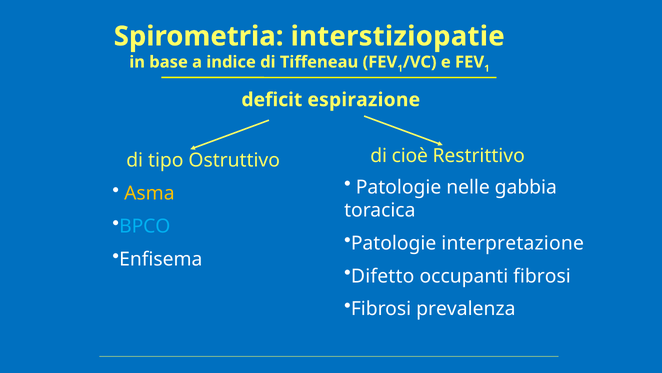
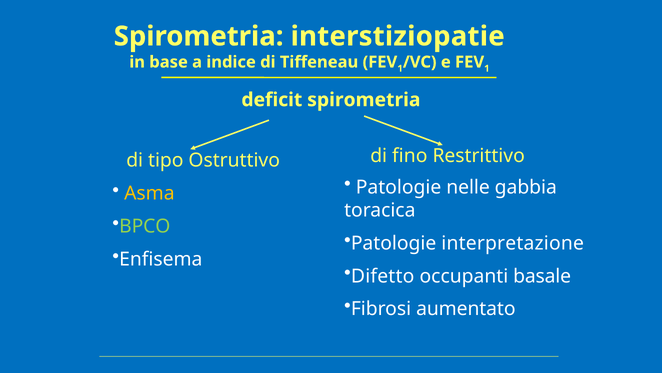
deficit espirazione: espirazione -> spirometria (364, 100)
cioè: cioè -> fino (410, 156)
BPCO colour: light blue -> light green (145, 226)
occupanti fibrosi: fibrosi -> basale (542, 276)
prevalenza: prevalenza -> aumentato (466, 309)
